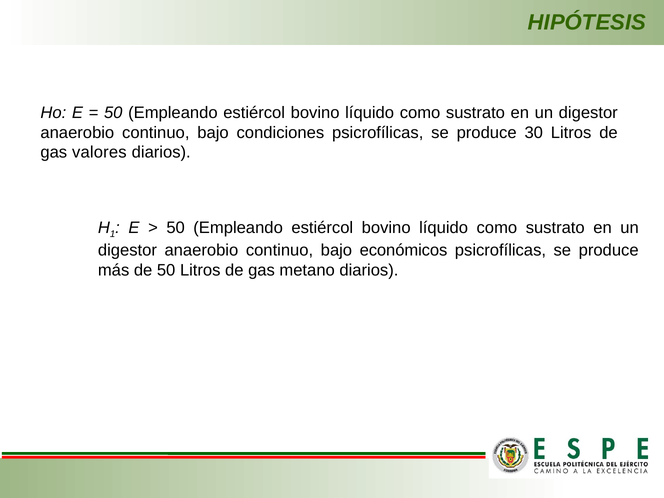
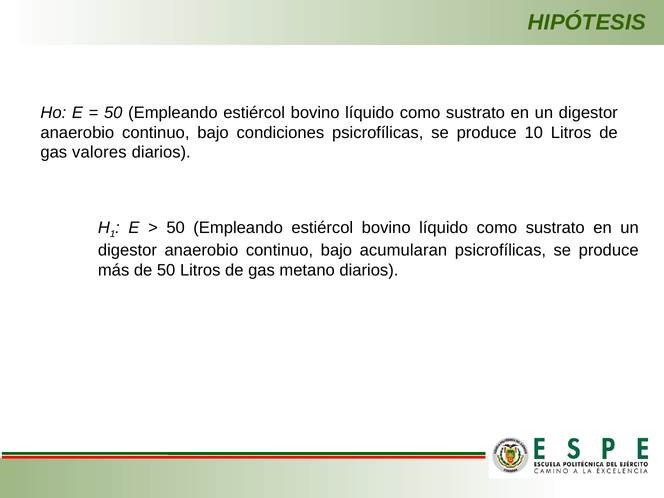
30: 30 -> 10 (534, 133)
económicos: económicos -> acumularan (403, 250)
